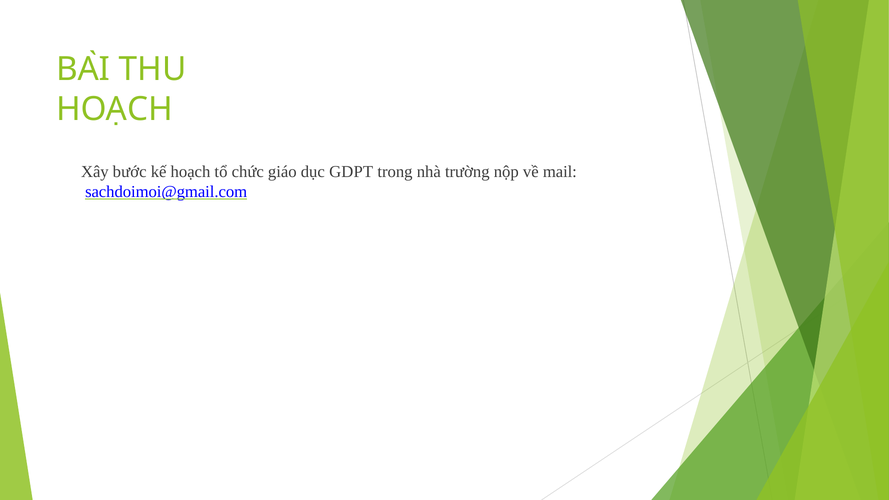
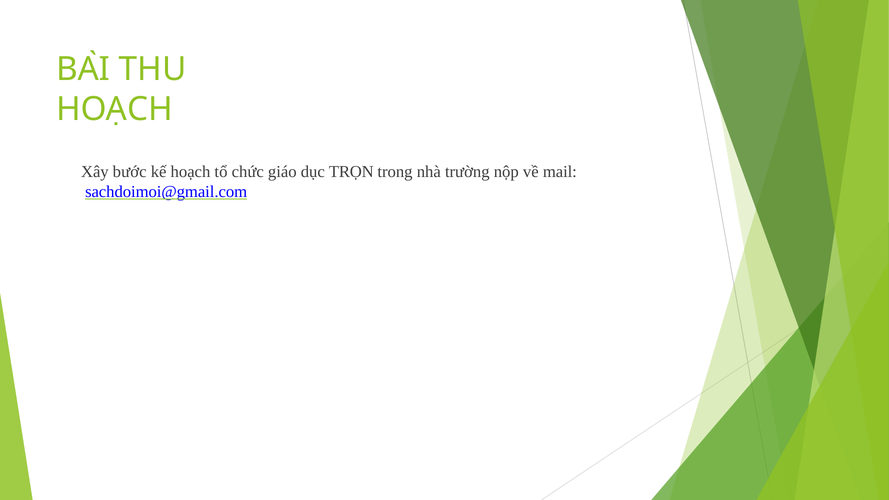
GDPT: GDPT -> TRỌN (351, 172)
